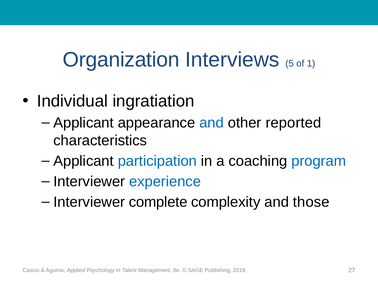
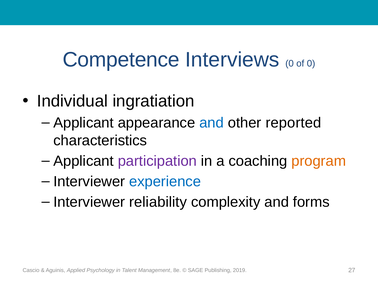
Organization: Organization -> Competence (121, 60)
Interviews 5: 5 -> 0 (290, 64)
of 1: 1 -> 0 (311, 64)
participation colour: blue -> purple (157, 161)
program colour: blue -> orange (319, 161)
complete: complete -> reliability (158, 202)
those: those -> forms (311, 202)
